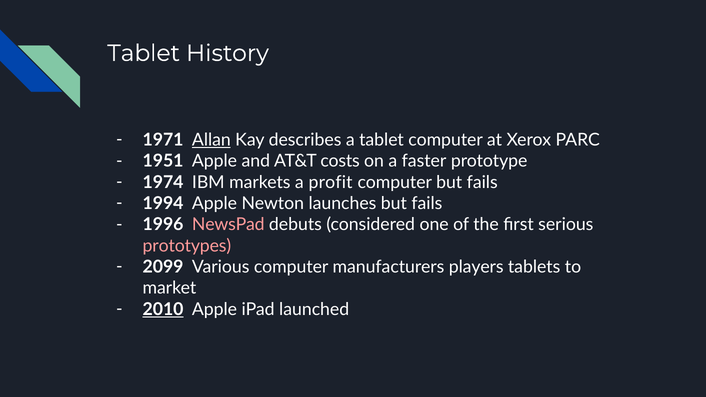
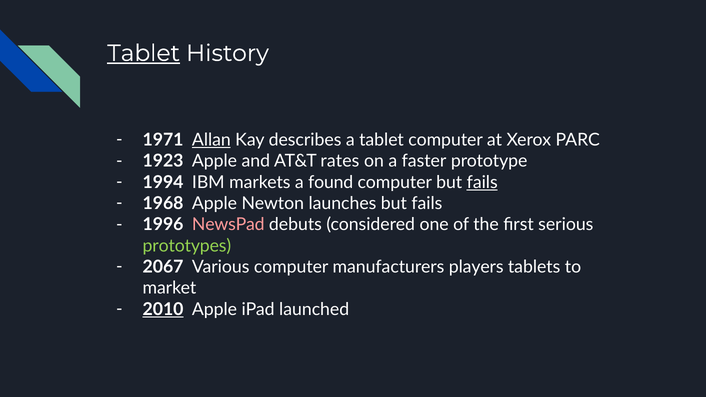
Tablet underline: none -> present (144, 53)
1951: 1951 -> 1923 (163, 161)
costs: costs -> rates (340, 161)
1974: 1974 -> 1994 (163, 182)
profit: profit -> found (331, 182)
fails underline: none -> present (482, 182)
1994: 1994 -> 1968 (163, 203)
prototypes colour: pink -> light green (187, 246)
2099: 2099 -> 2067 (163, 267)
